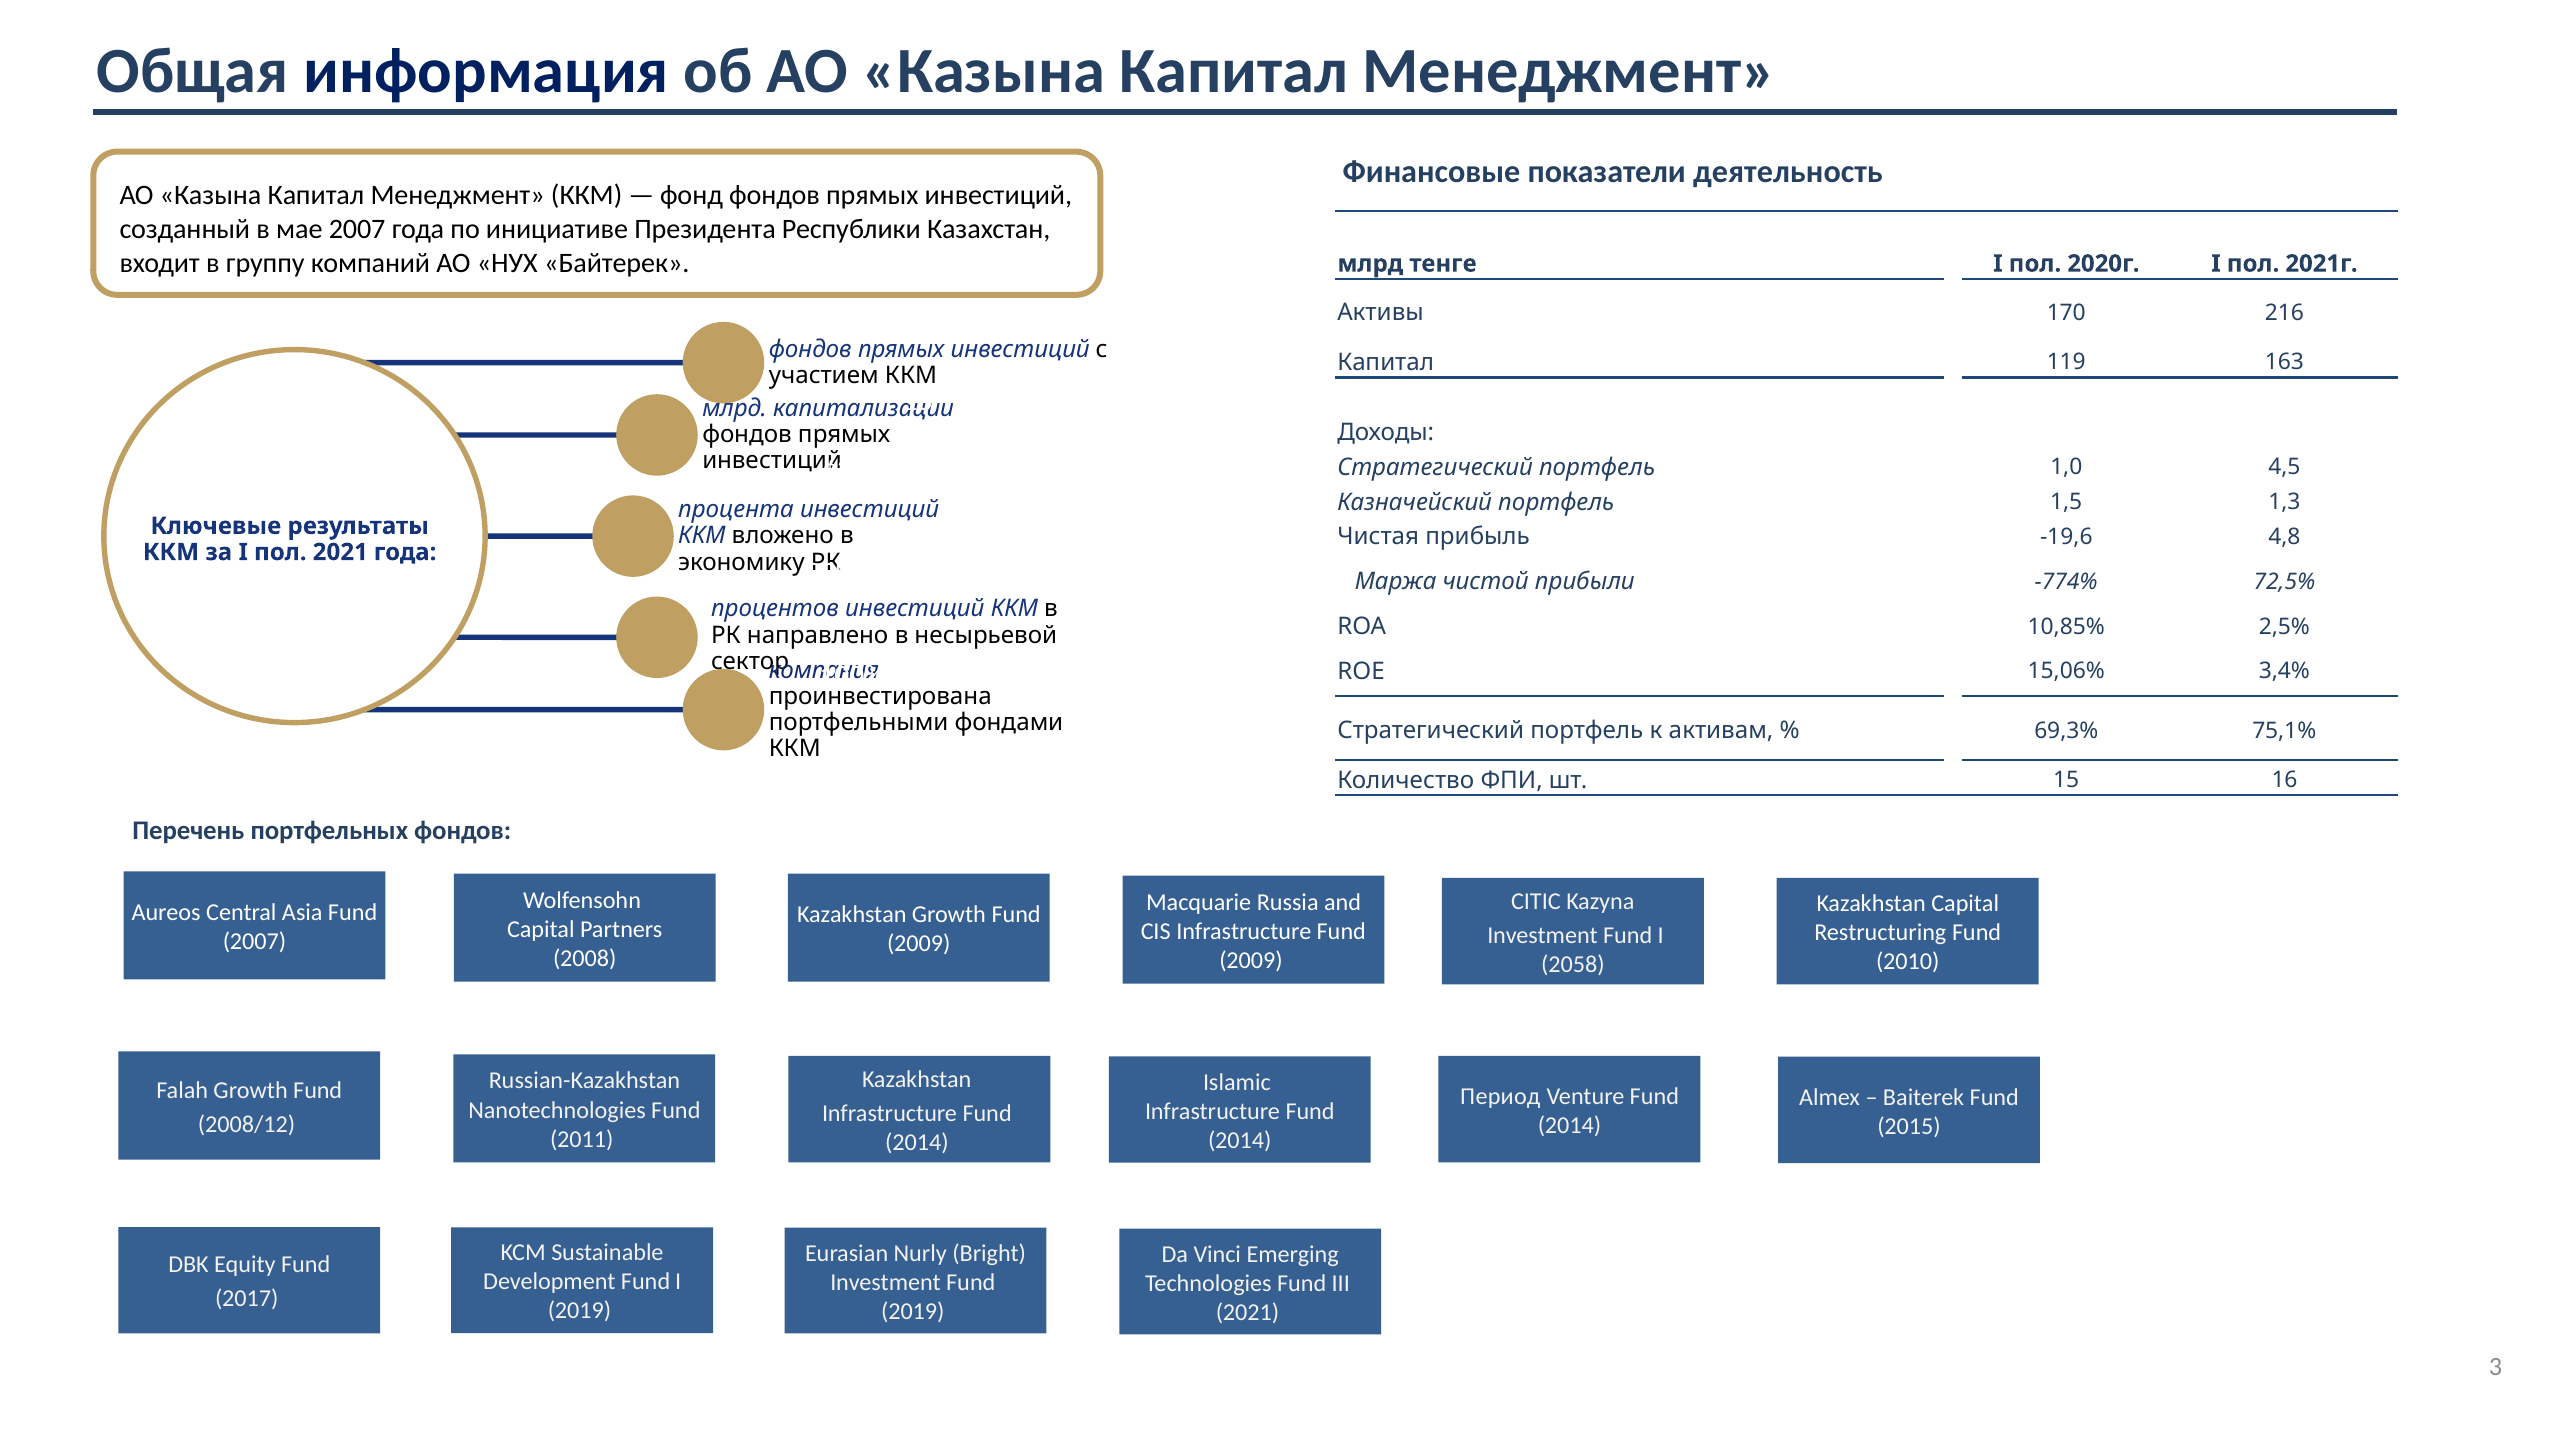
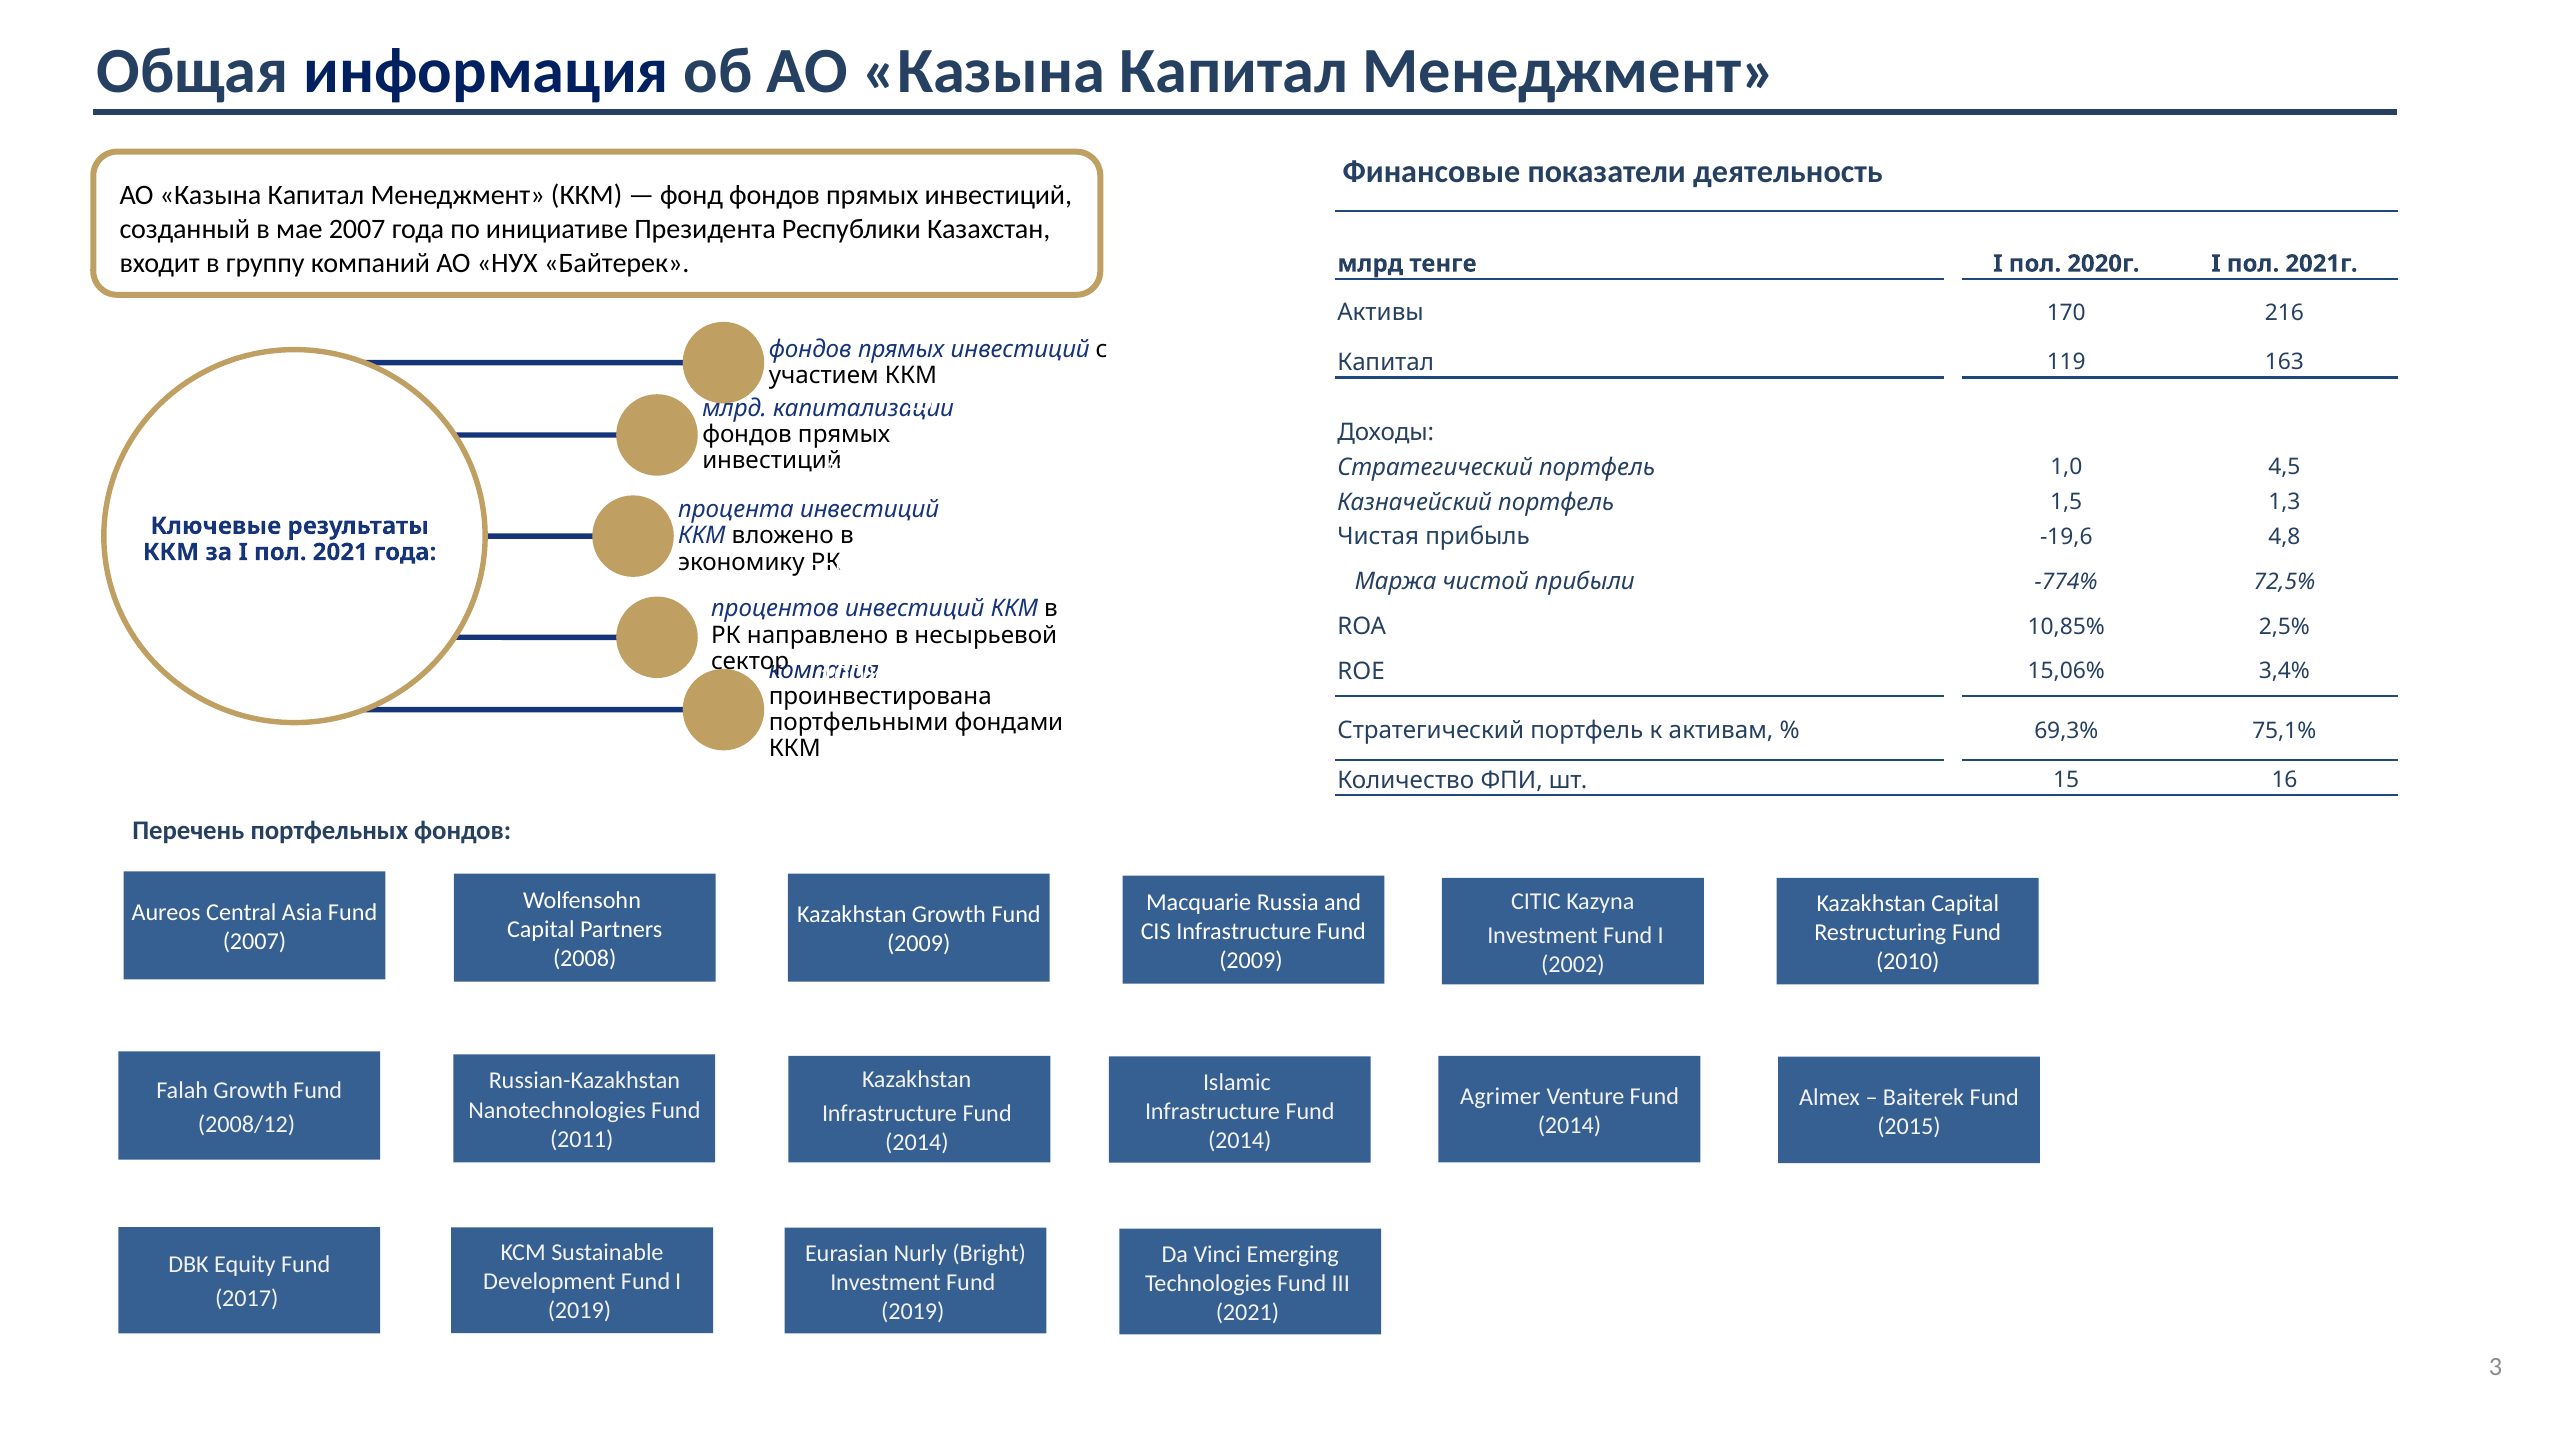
2058: 2058 -> 2002 (1573, 964)
Период: Период -> Agrimer (1500, 1096)
